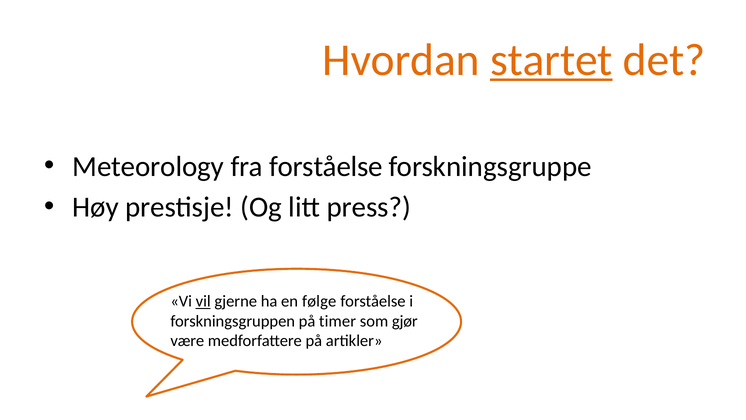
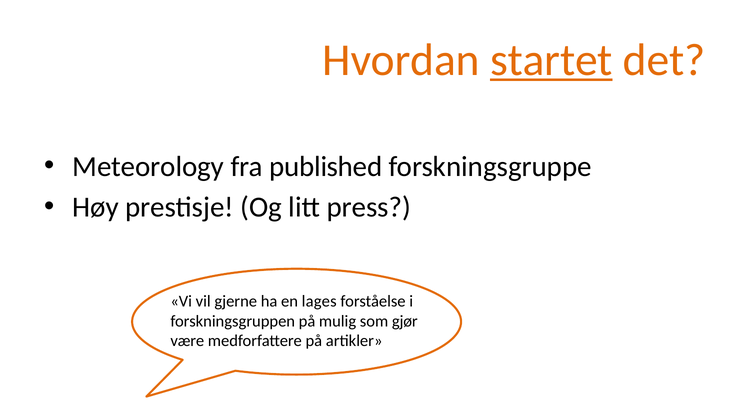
fra forståelse: forståelse -> published (326, 166)
vil underline: present -> none (203, 301)
følge: følge -> lages (319, 301)
timer: timer -> mulig (338, 321)
